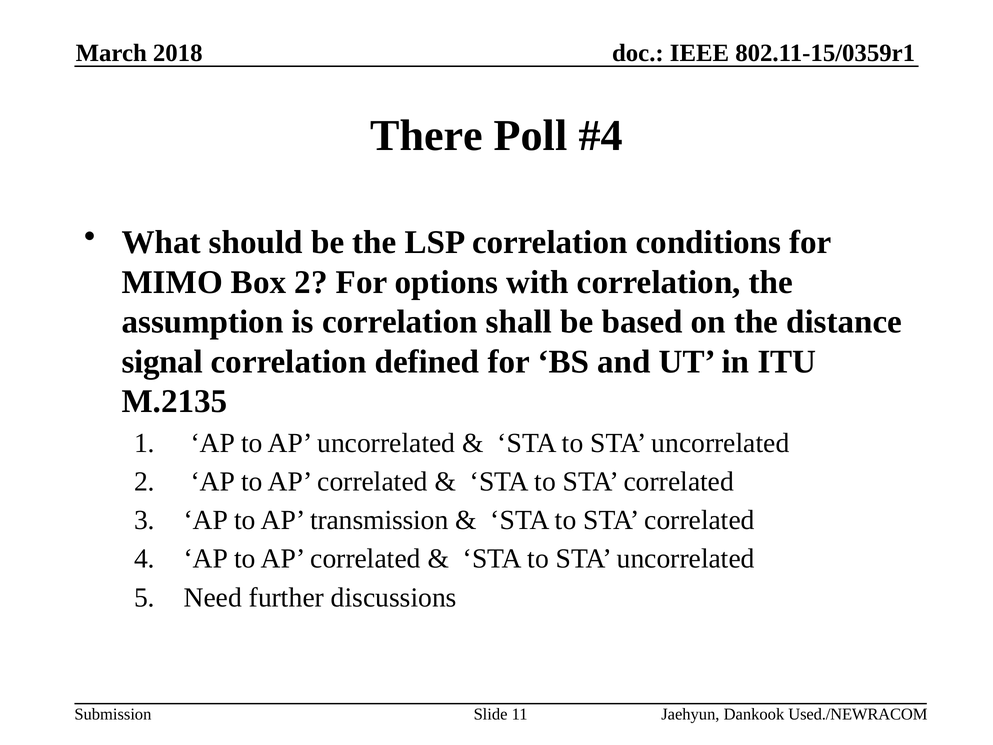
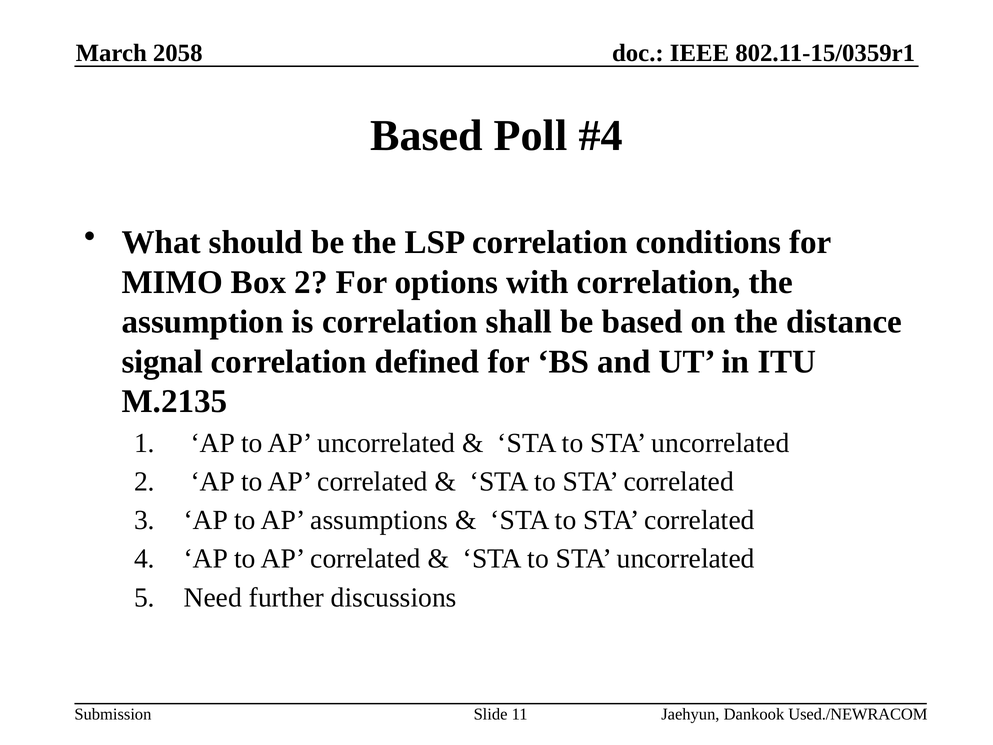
2018: 2018 -> 2058 (178, 53)
There: There -> Based (427, 135)
transmission: transmission -> assumptions (379, 520)
